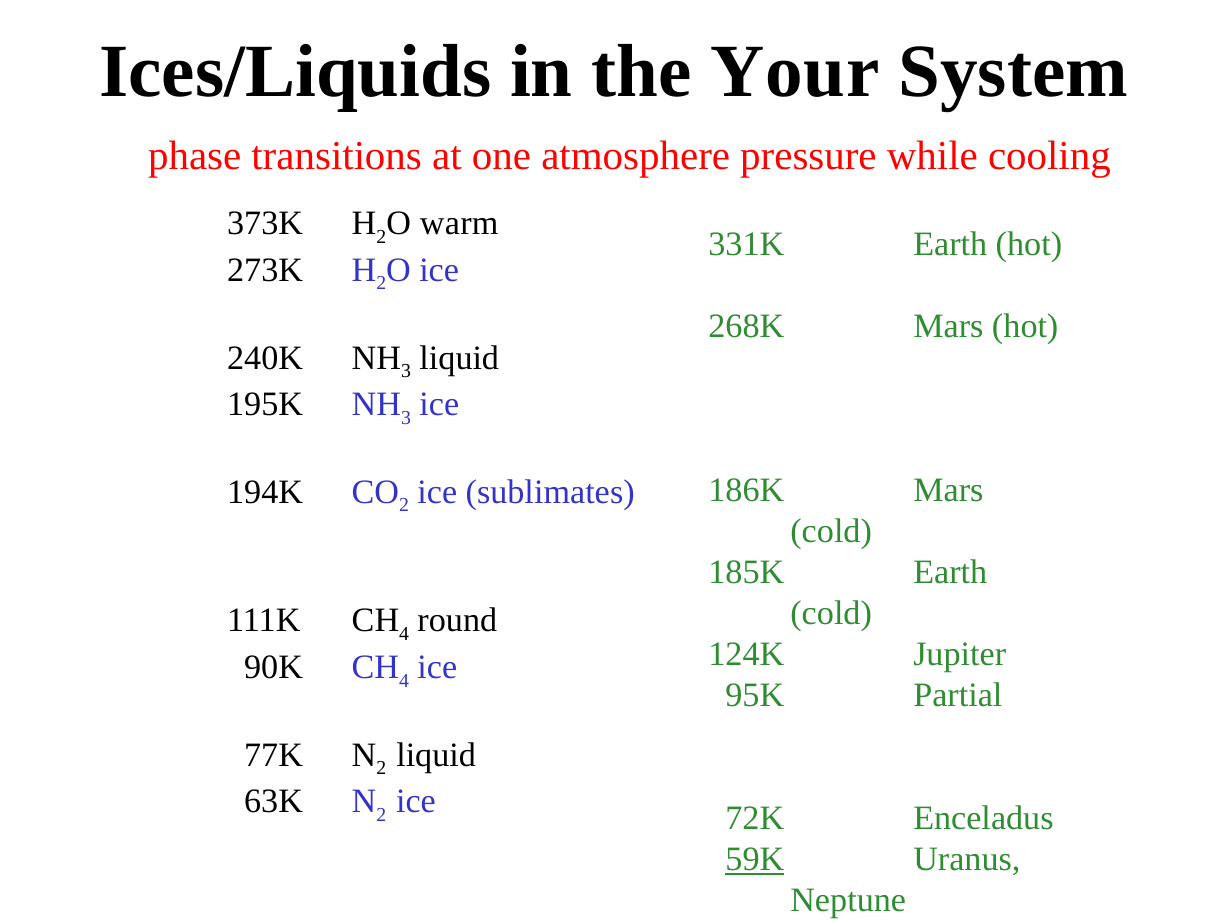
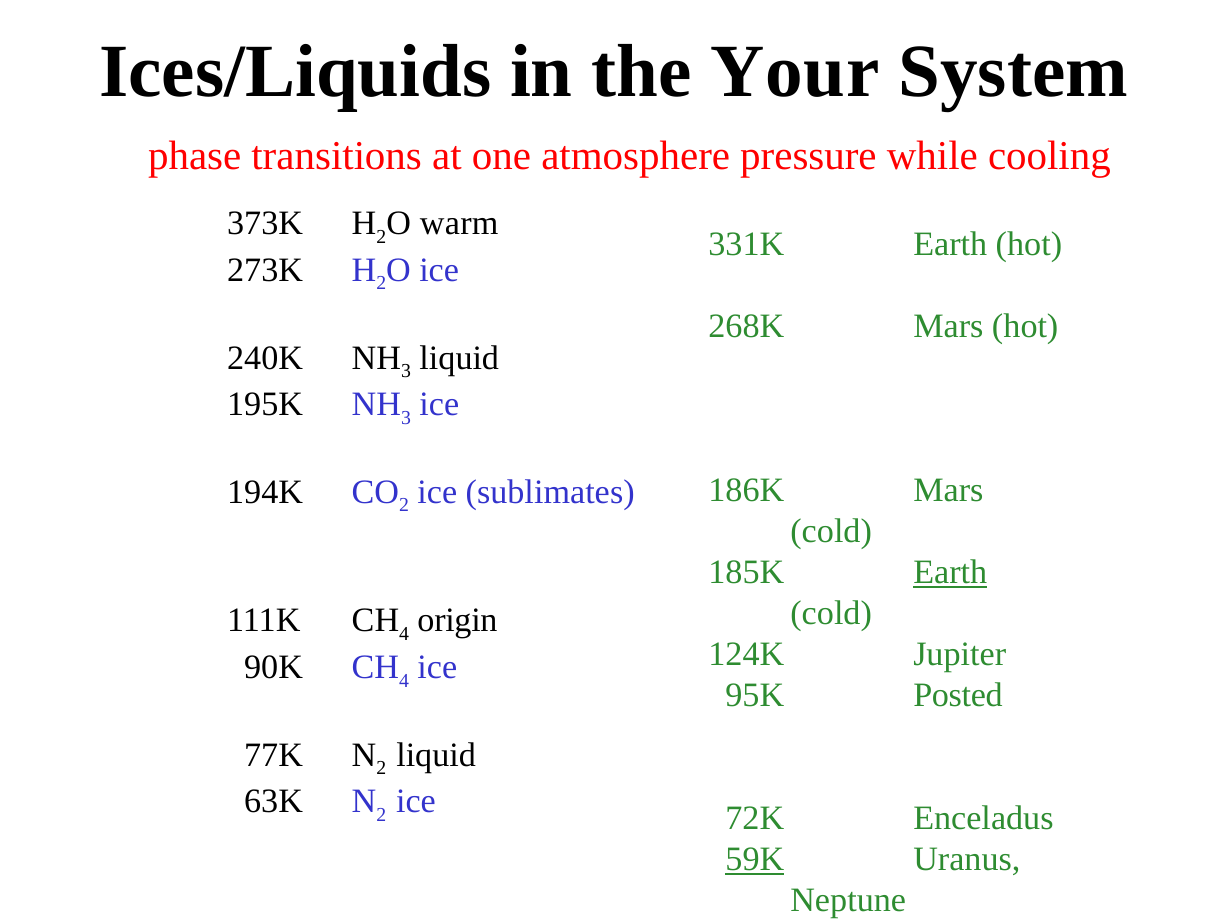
Earth underline: none -> present (950, 572)
round: round -> origin (457, 620)
Partial: Partial -> Posted (958, 695)
